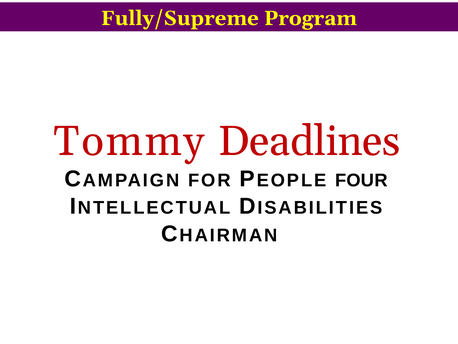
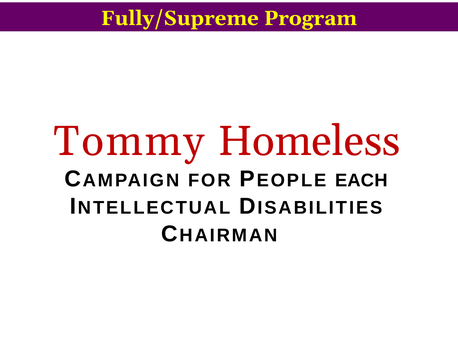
Deadlines: Deadlines -> Homeless (309, 141)
FOUR: FOUR -> EACH (361, 180)
